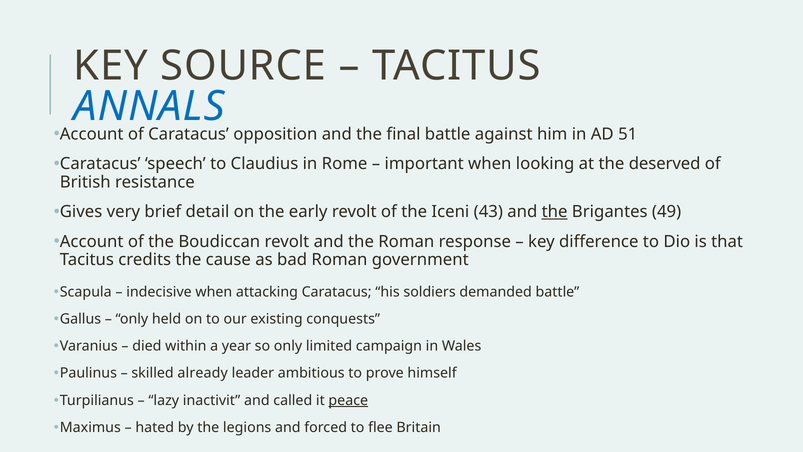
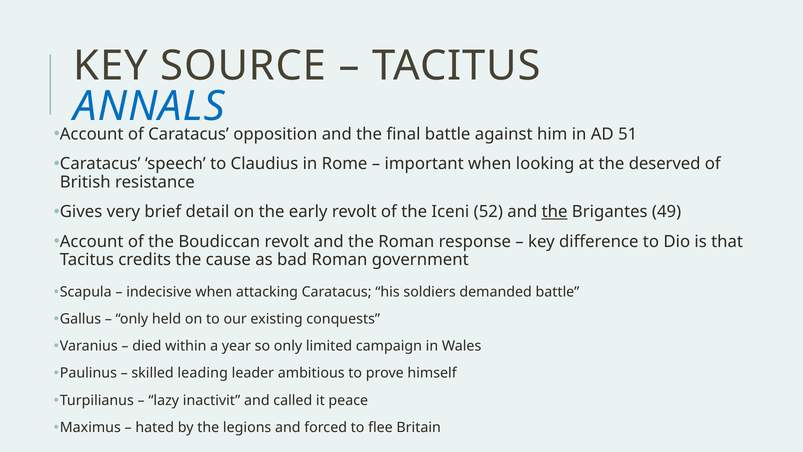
43: 43 -> 52 (488, 212)
already: already -> leading (203, 373)
peace underline: present -> none (348, 400)
